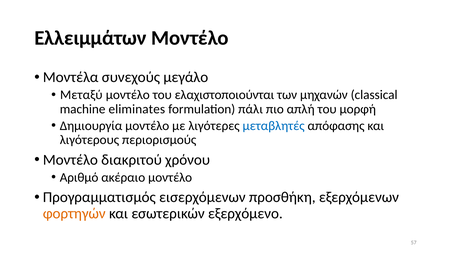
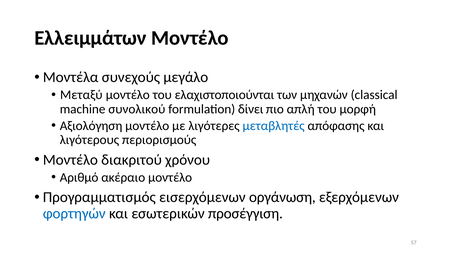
eliminates: eliminates -> συνολικού (137, 109)
πάλι: πάλι -> δίνει (251, 109)
Δημιουργία: Δημιουργία -> Αξιολόγηση (91, 126)
προσθήκη: προσθήκη -> οργάνωση (282, 197)
φορτηγών colour: orange -> blue (74, 213)
εξερχόμενο: εξερχόμενο -> προσέγγιση (245, 213)
